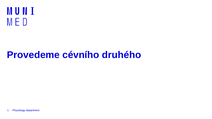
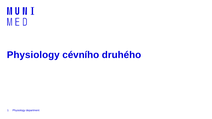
Provedeme: Provedeme -> Physiology (33, 55)
